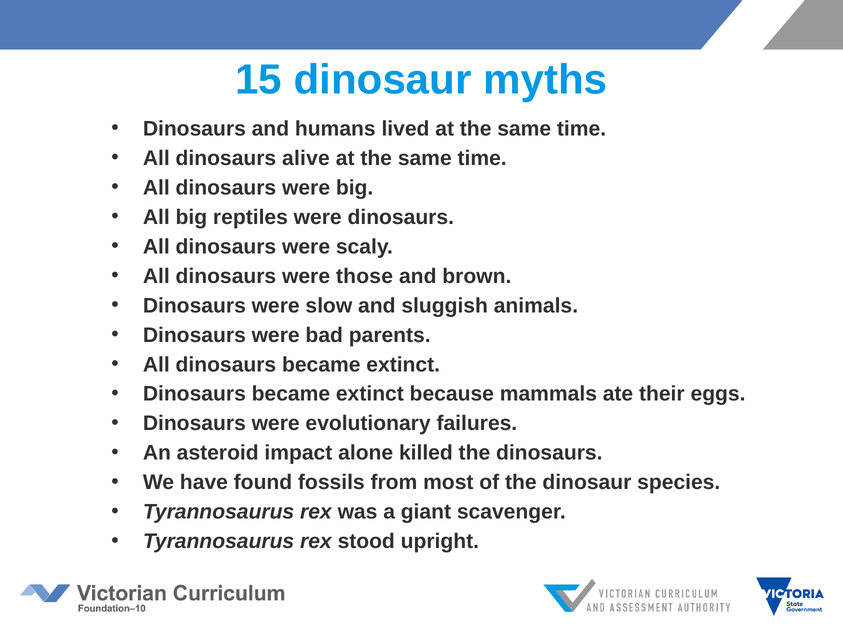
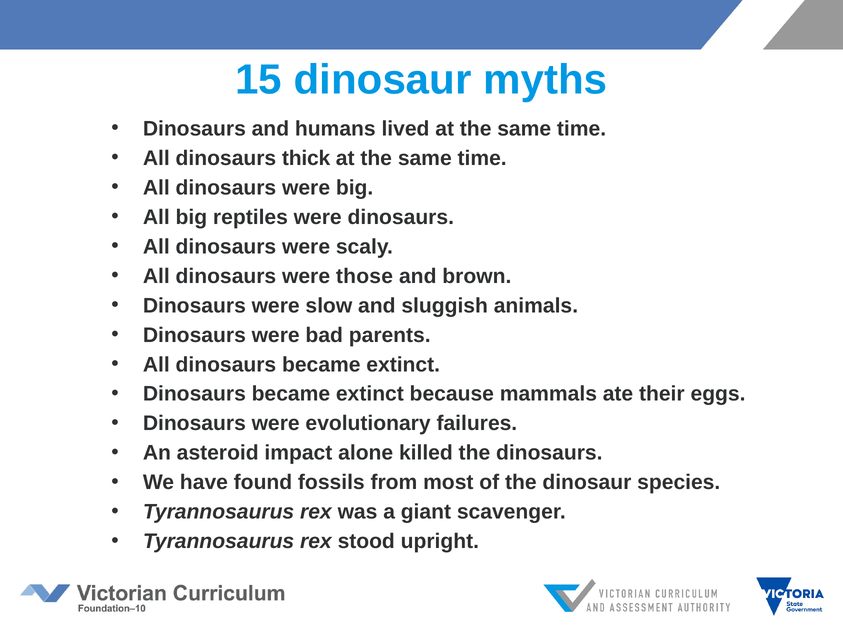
alive: alive -> thick (306, 158)
